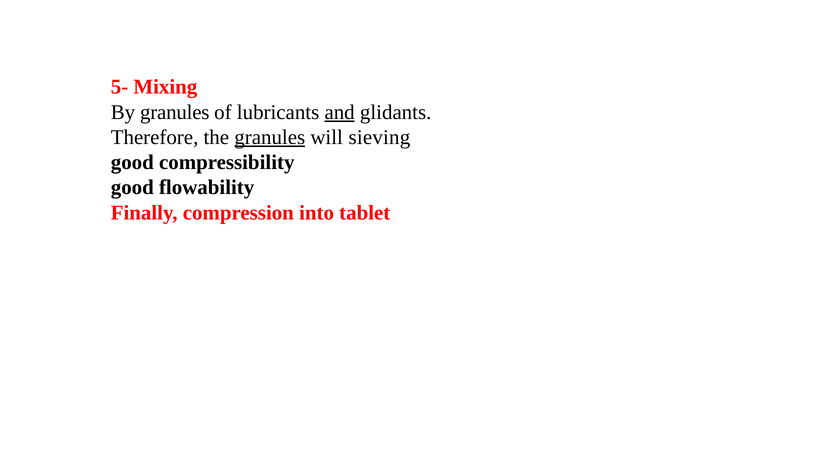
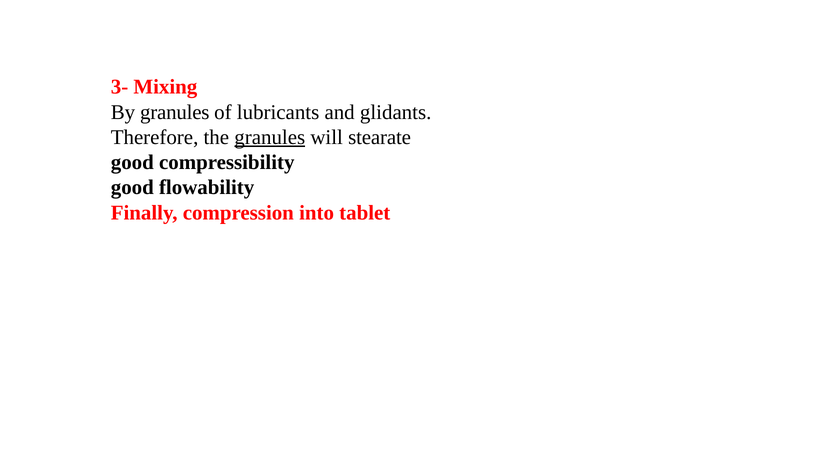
5-: 5- -> 3- (120, 87)
and underline: present -> none (340, 112)
sieving: sieving -> stearate (380, 137)
